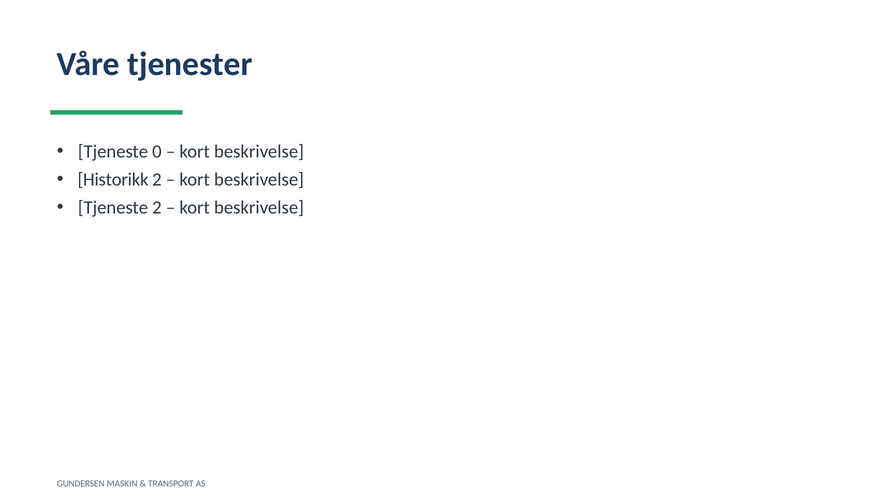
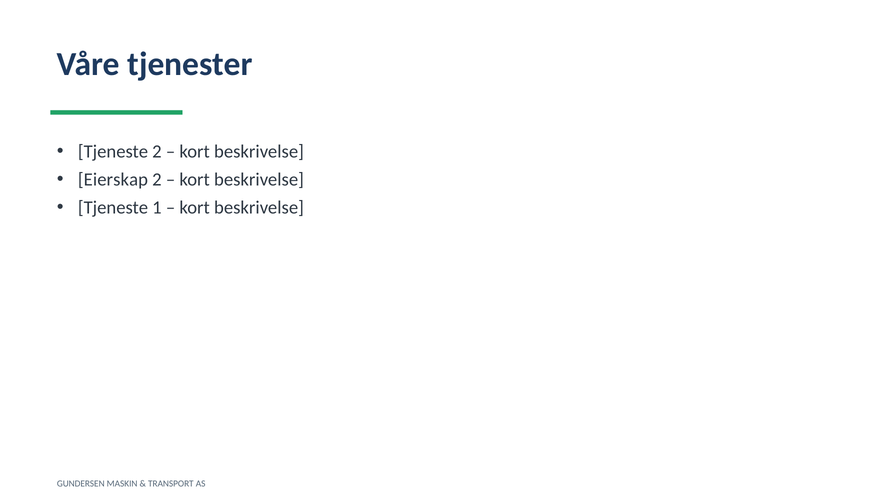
Tjeneste 0: 0 -> 2 (157, 152)
Historikk: Historikk -> Eierskap (113, 180)
Tjeneste 2: 2 -> 1 (157, 208)
